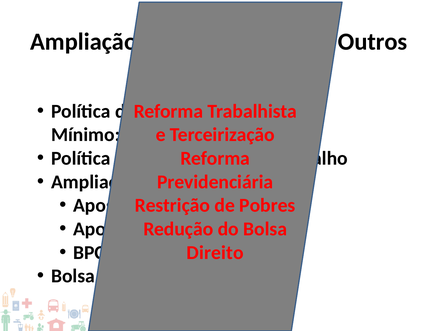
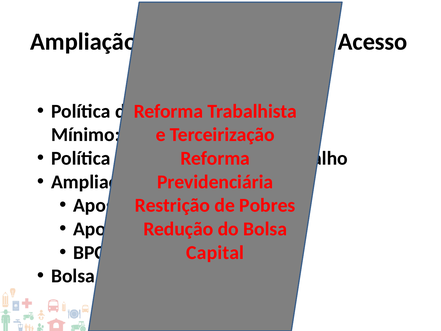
Outros: Outros -> Acesso (373, 42)
Direito: Direito -> Capital (215, 252)
